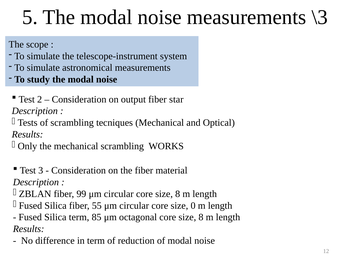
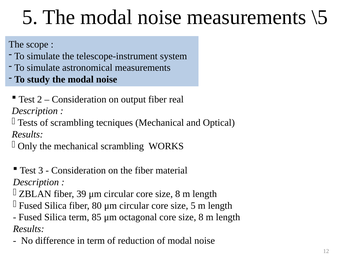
\3: \3 -> \5 (320, 17)
star: star -> real (176, 99)
99: 99 -> 39 (81, 193)
55: 55 -> 80 (97, 205)
size 0: 0 -> 5 (193, 205)
